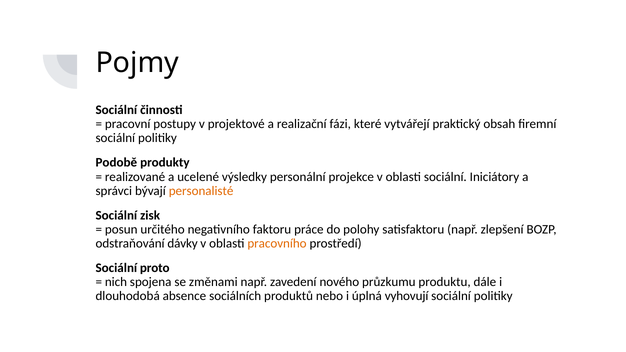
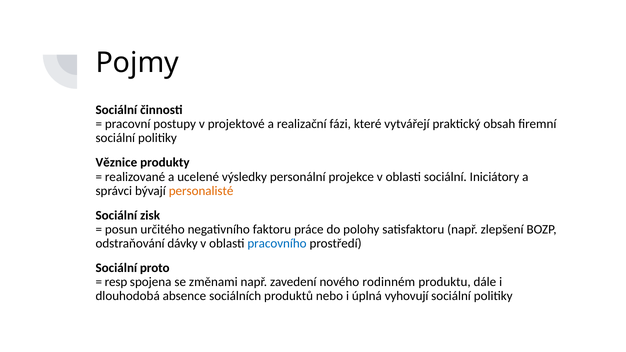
Podobě: Podobě -> Věznice (116, 163)
pracovního colour: orange -> blue (277, 244)
nich: nich -> resp (116, 282)
průzkumu: průzkumu -> rodinném (389, 282)
